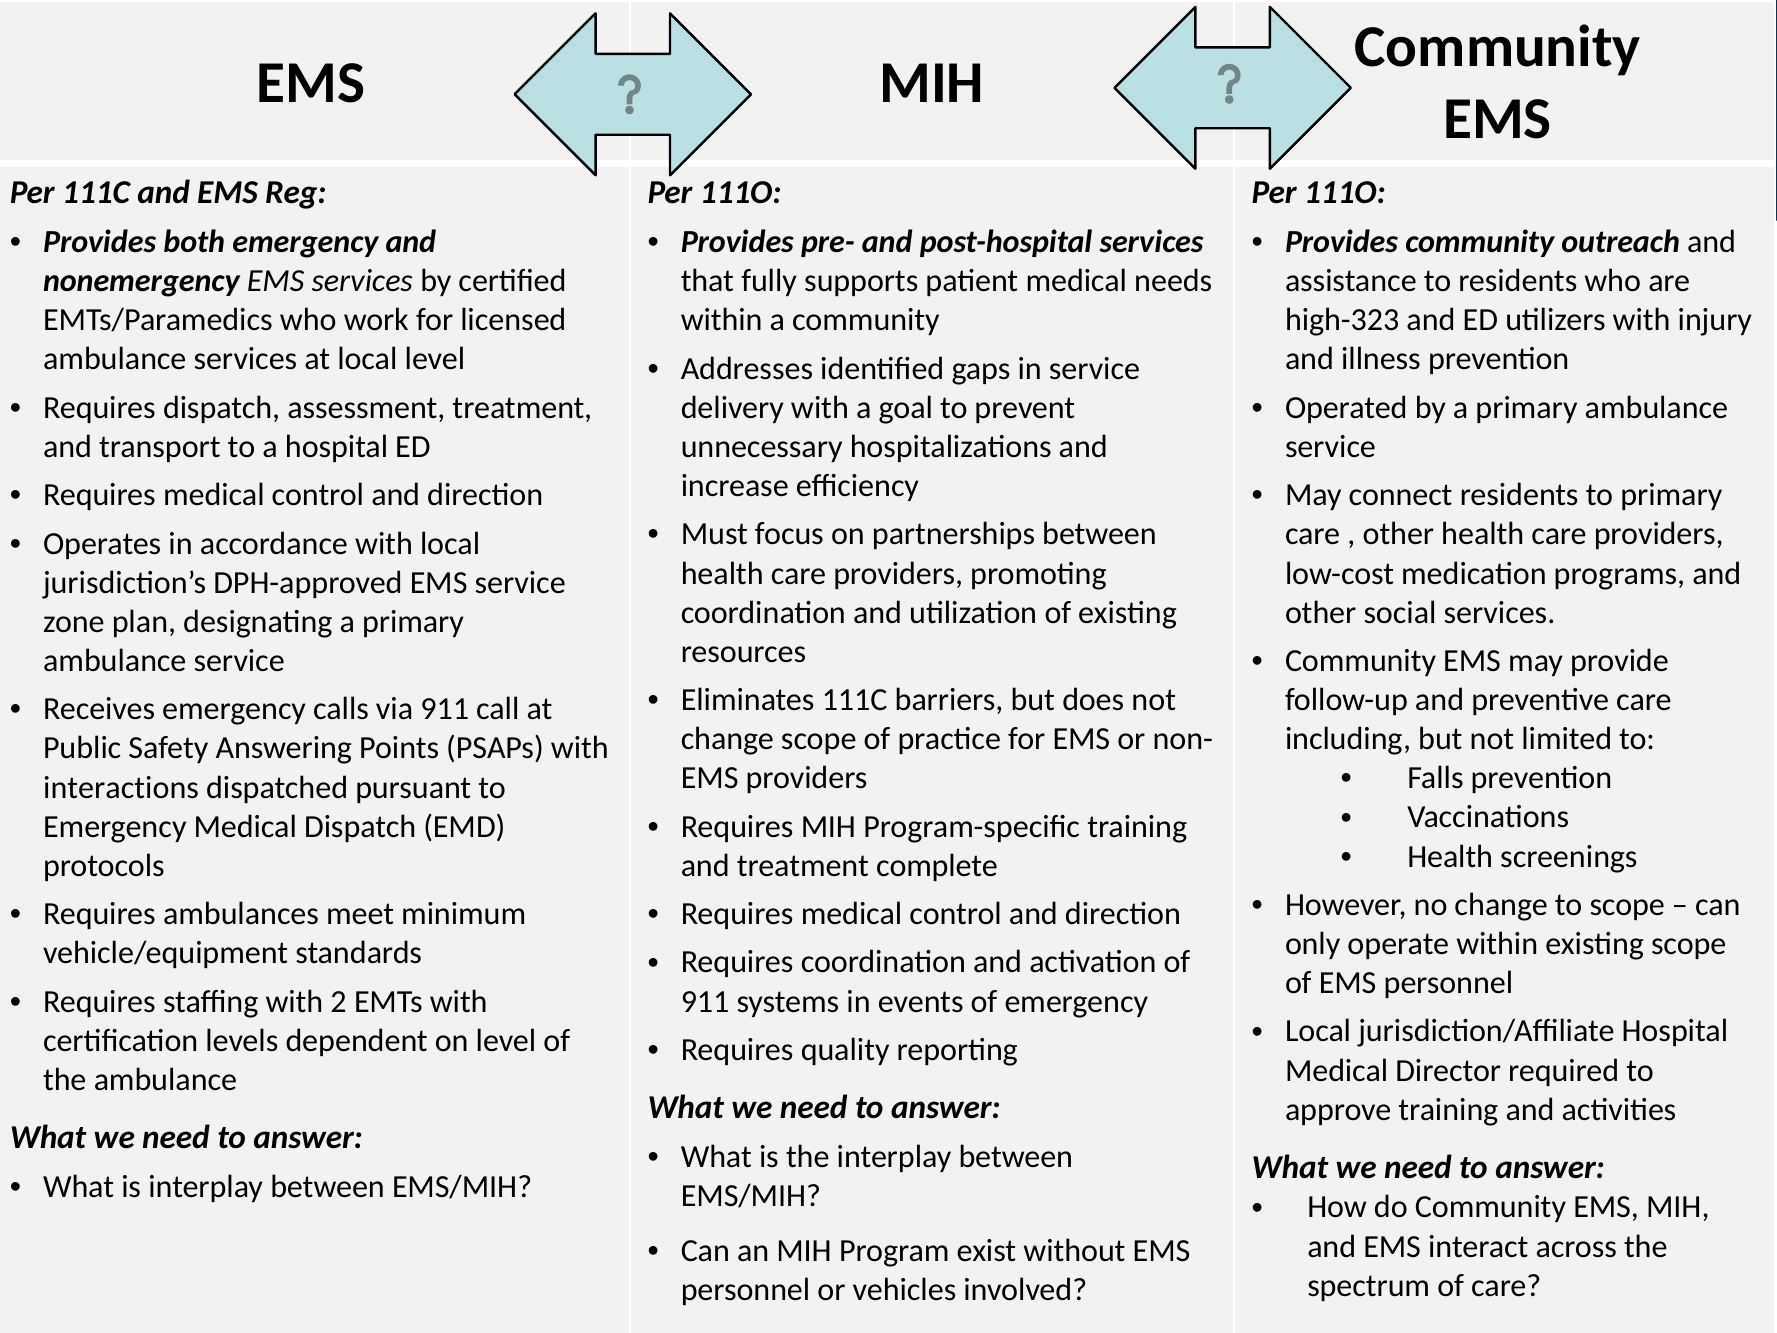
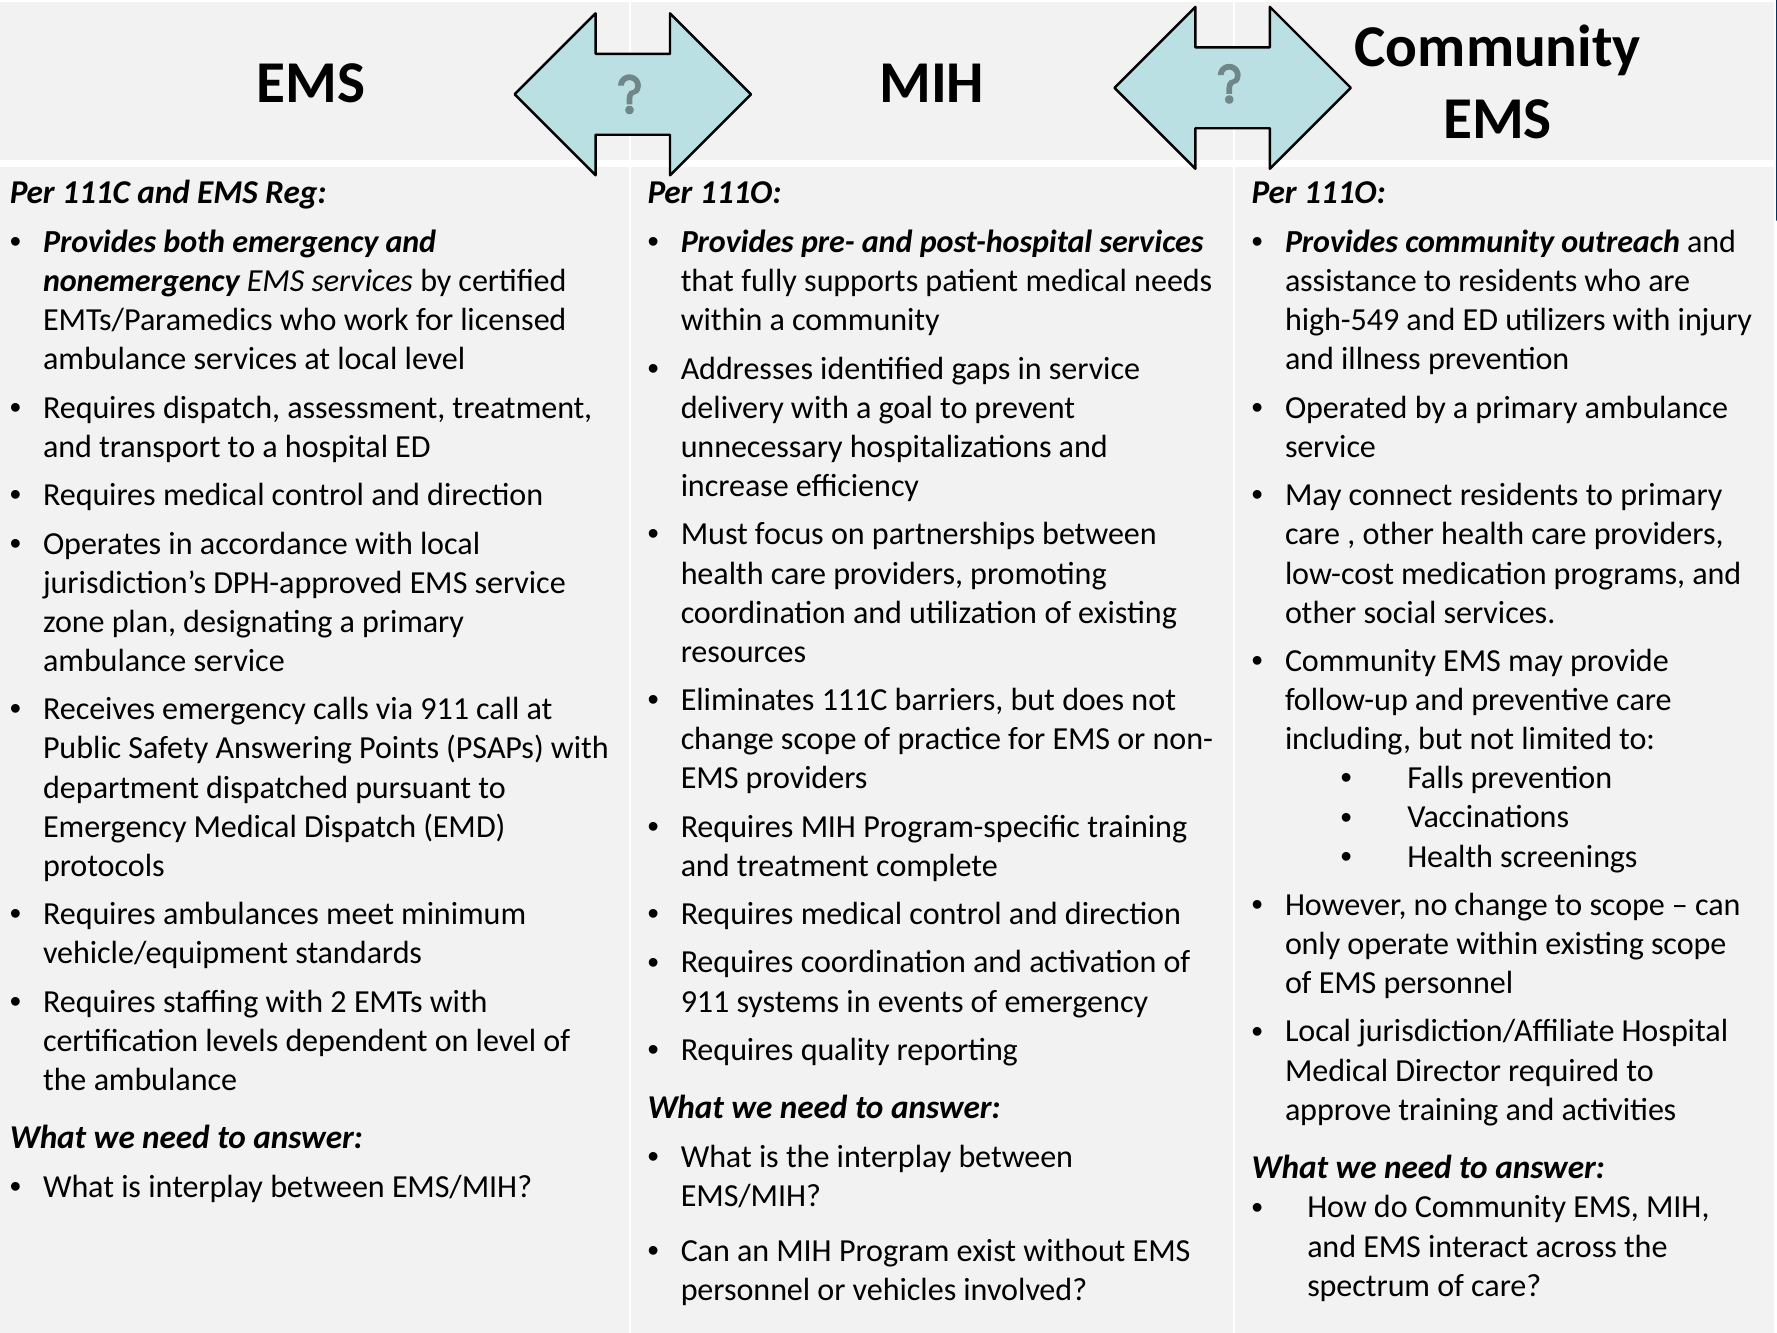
high-323: high-323 -> high-549 (1342, 320)
interactions: interactions -> department (121, 787)
